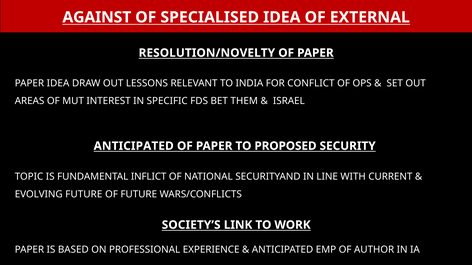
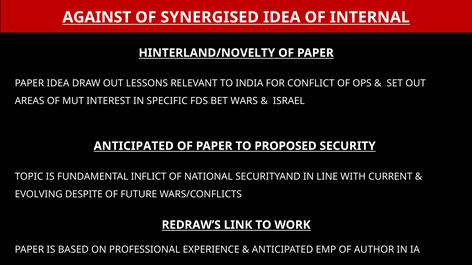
SPECIALISED: SPECIALISED -> SYNERGISED (210, 17)
EXTERNAL: EXTERNAL -> INTERNAL (370, 17)
RESOLUTION/NOVELTY: RESOLUTION/NOVELTY -> HINTERLAND/NOVELTY (207, 53)
THEM: THEM -> WARS (244, 101)
EVOLVING FUTURE: FUTURE -> DESPITE (84, 194)
SOCIETY’S: SOCIETY’S -> REDRAW’S (191, 225)
